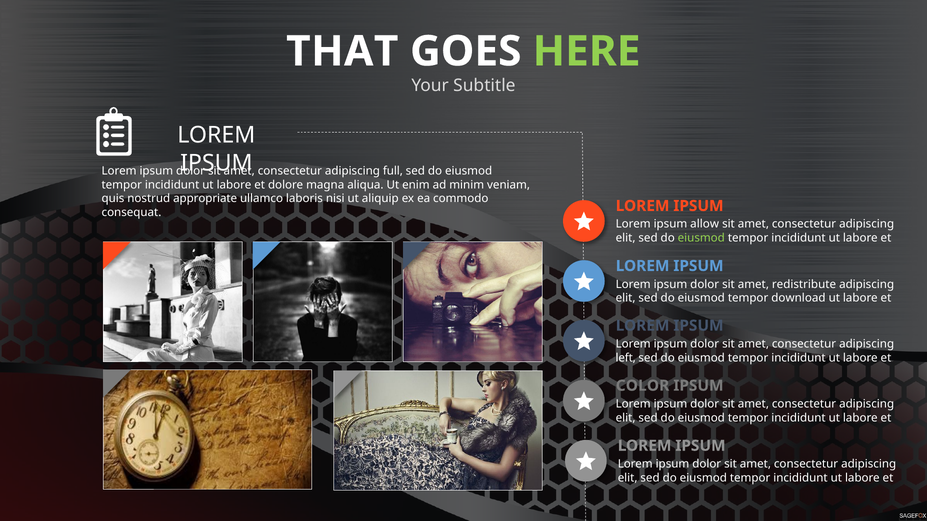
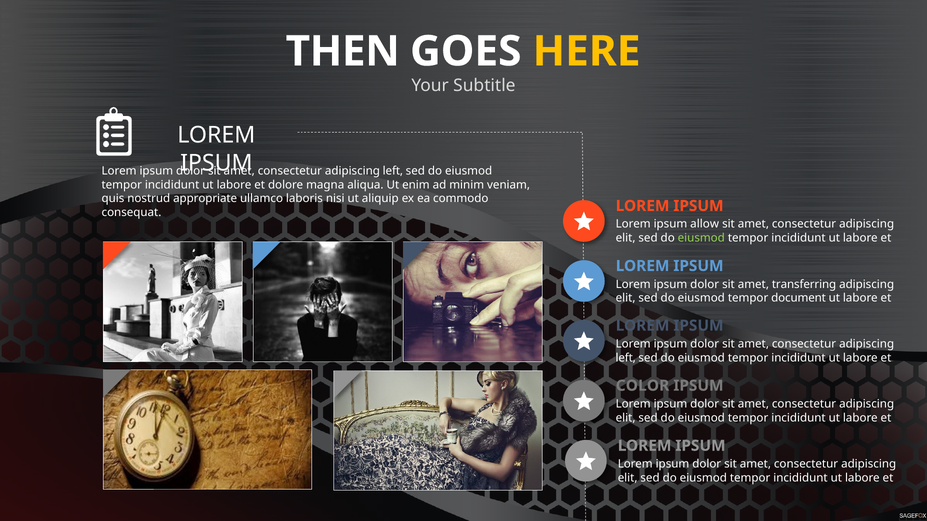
THAT: THAT -> THEN (343, 51)
HERE colour: light green -> yellow (587, 51)
full: full -> left (393, 171)
redistribute: redistribute -> transferring (804, 284)
download: download -> document (799, 298)
